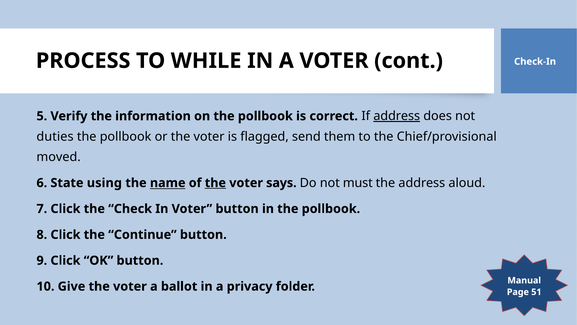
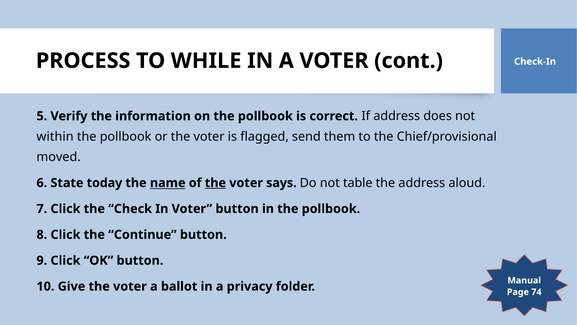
address underline: present -> none (397, 116)
duties: duties -> within (55, 136)
using: using -> today (104, 183)
must: must -> table (358, 183)
51: 51 -> 74 (536, 292)
